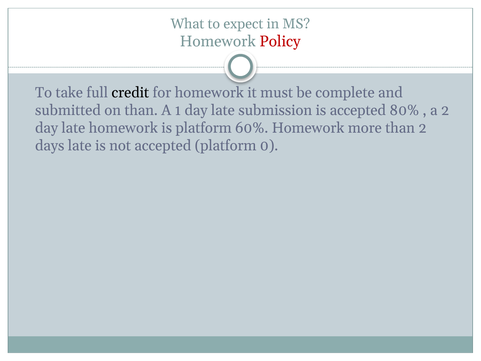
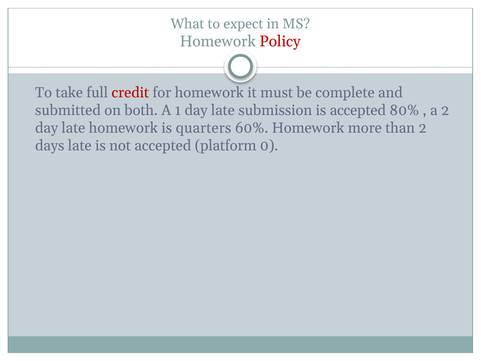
credit colour: black -> red (130, 93)
on than: than -> both (141, 110)
is platform: platform -> quarters (203, 128)
